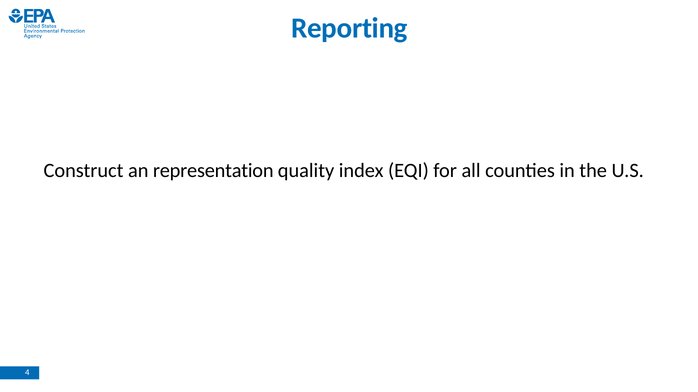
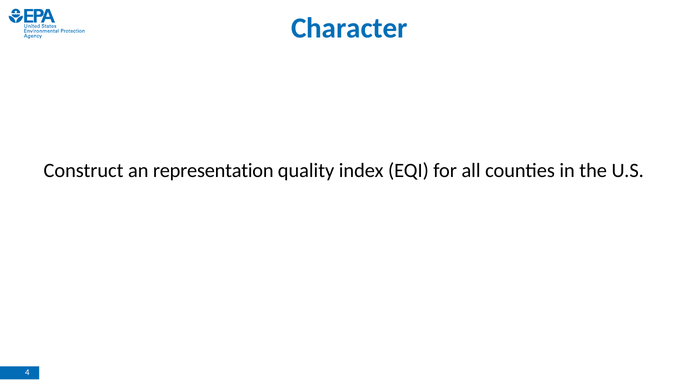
Reporting: Reporting -> Character (349, 28)
